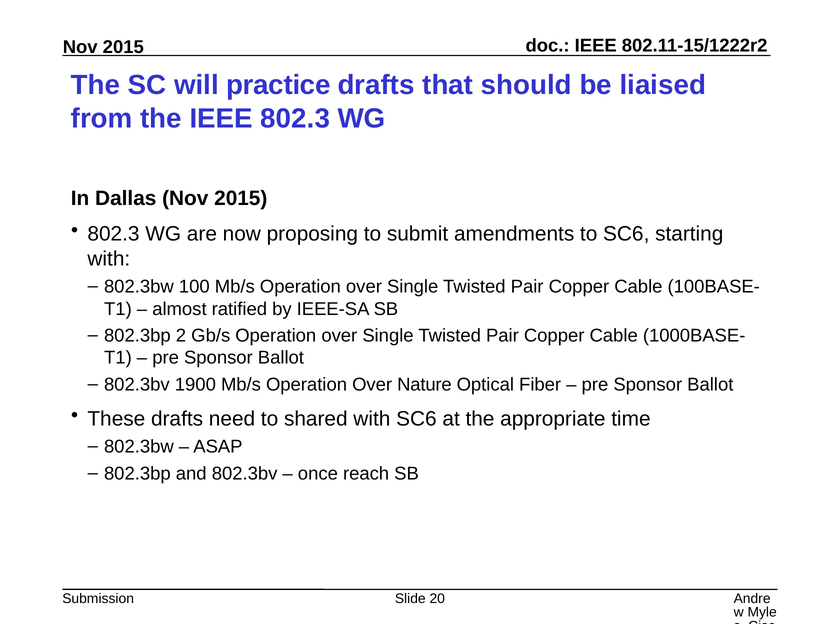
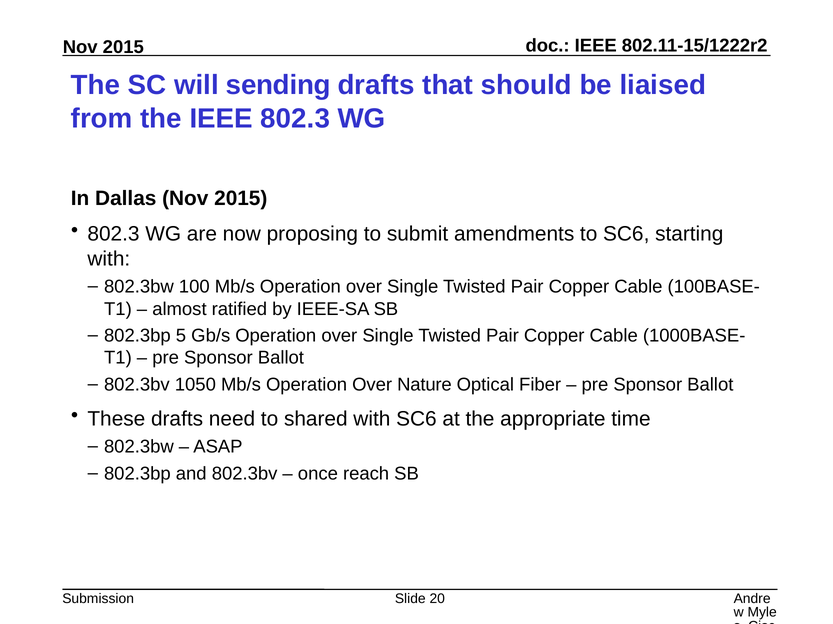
practice: practice -> sending (278, 85)
2: 2 -> 5 (181, 336)
1900: 1900 -> 1050 (195, 385)
